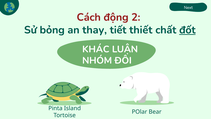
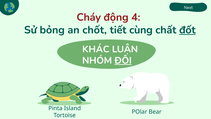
Cách: Cách -> Cháy (89, 17)
2: 2 -> 4 (136, 17)
thay: thay -> chốt (95, 30)
thiết: thiết -> cùng (141, 30)
ĐÔI underline: none -> present (123, 60)
